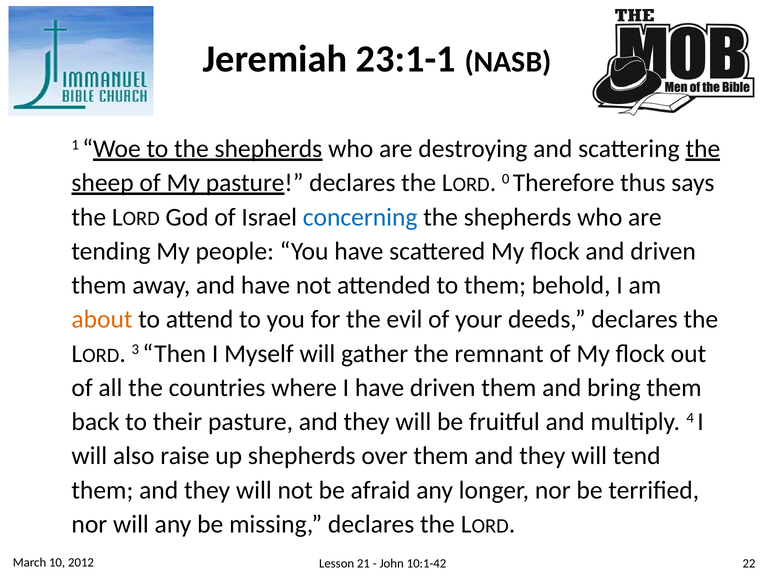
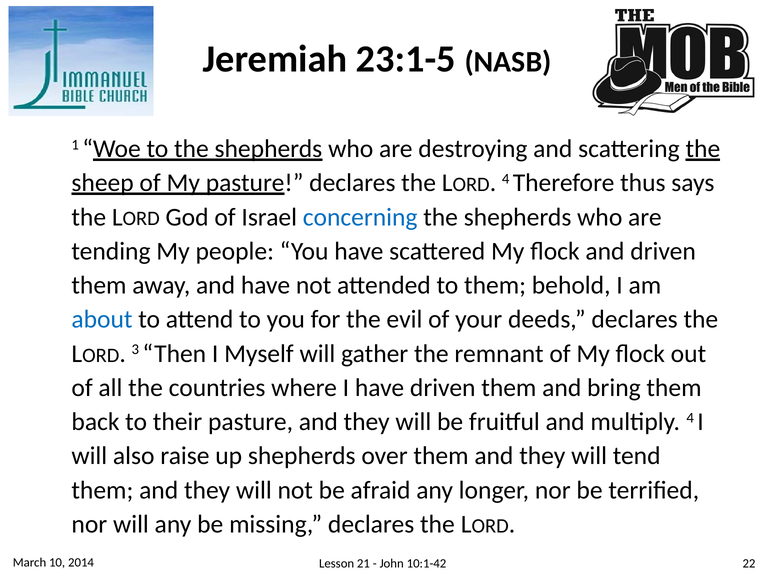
23:1-1: 23:1-1 -> 23:1-5 (406, 59)
0: 0 -> 4 (506, 179)
about colour: orange -> blue (102, 319)
2012: 2012 -> 2014 (81, 562)
